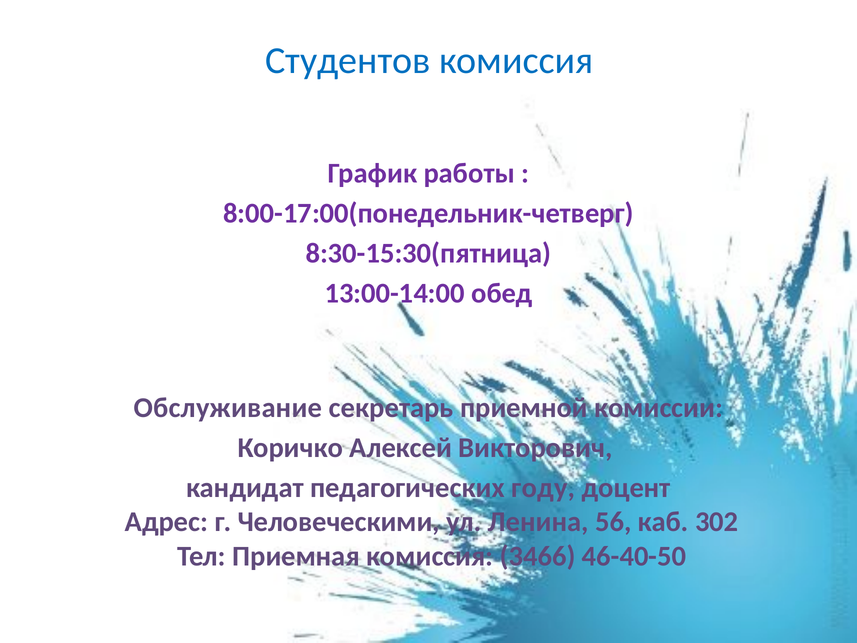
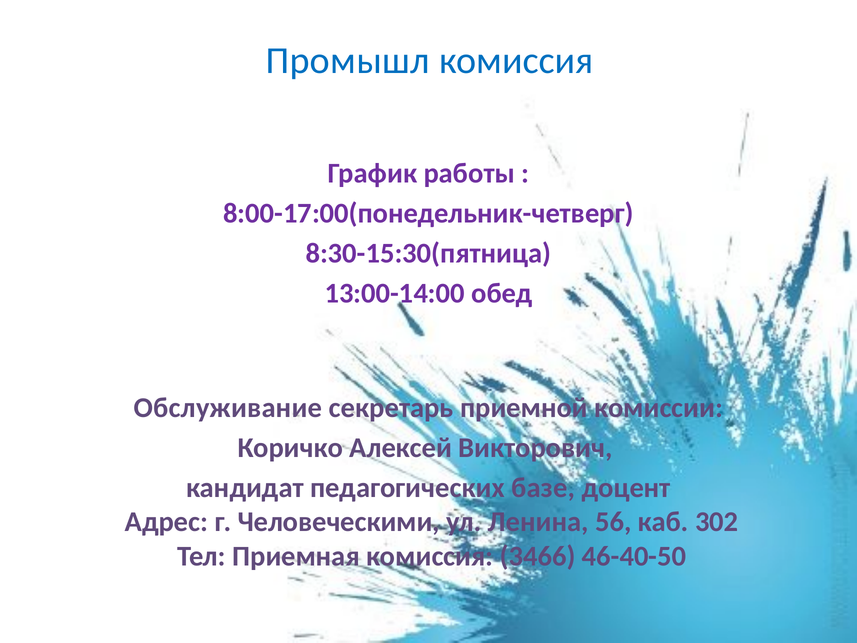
Студентов: Студентов -> Промышл (348, 61)
году: году -> базе (543, 488)
